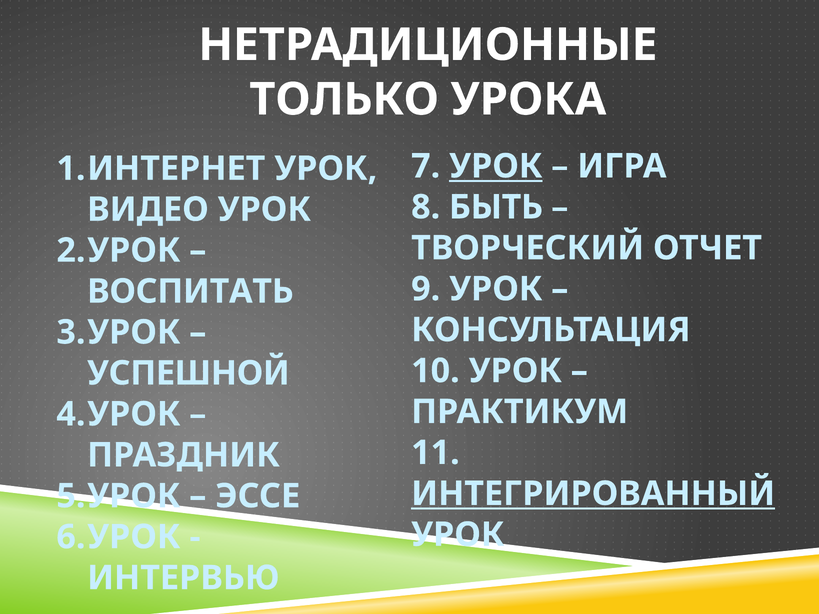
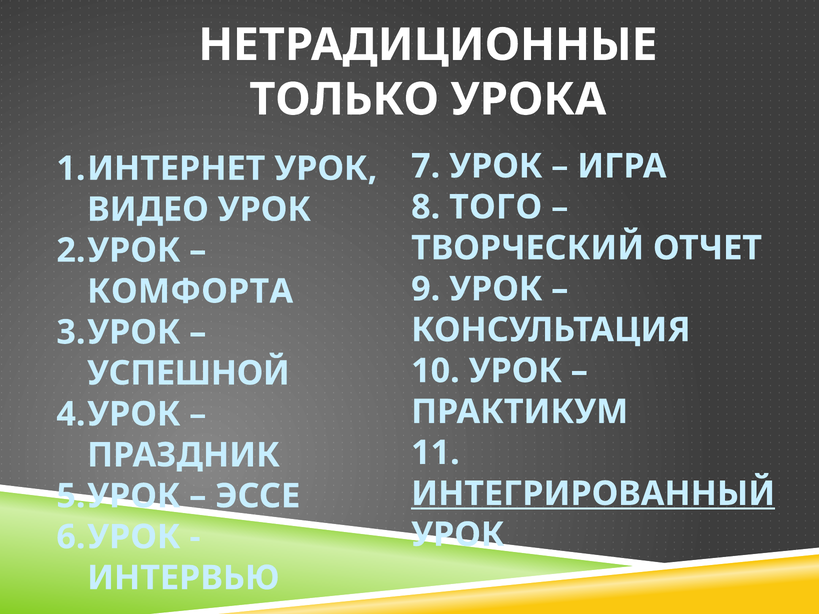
УРОК underline: present -> none (496, 166)
БЫТЬ: БЫТЬ -> ТОГО (496, 207)
ВОСПИТАТЬ: ВОСПИТАТЬ -> КОМФОРТА (190, 292)
